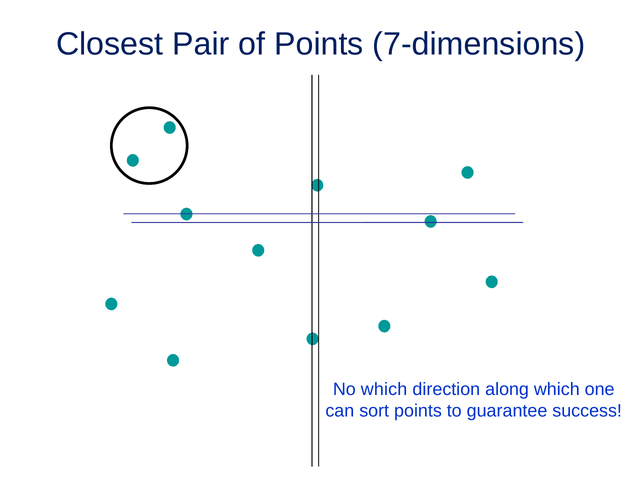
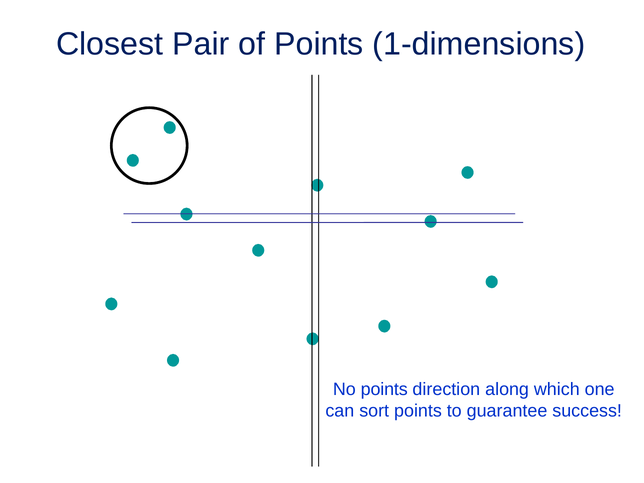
7-dimensions: 7-dimensions -> 1-dimensions (479, 44)
No which: which -> points (384, 389)
